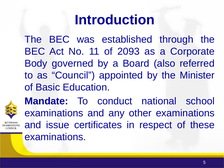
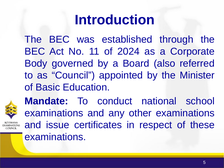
2093: 2093 -> 2024 (129, 51)
